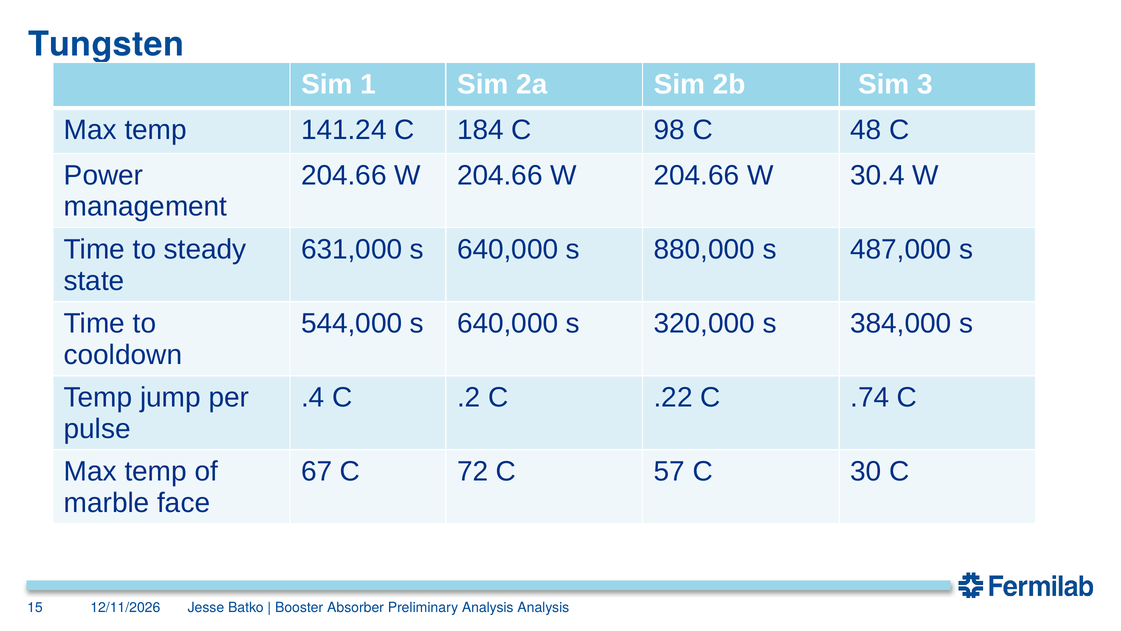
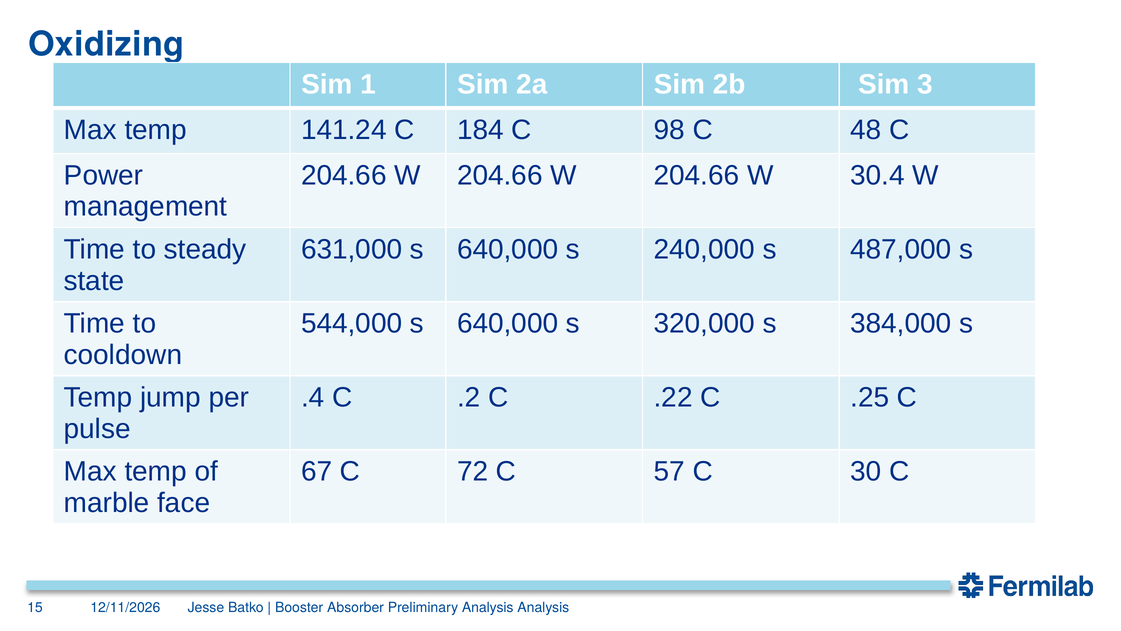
Tungsten: Tungsten -> Oxidizing (106, 44)
880,000: 880,000 -> 240,000 (704, 249)
.74: .74 -> .25 (870, 397)
